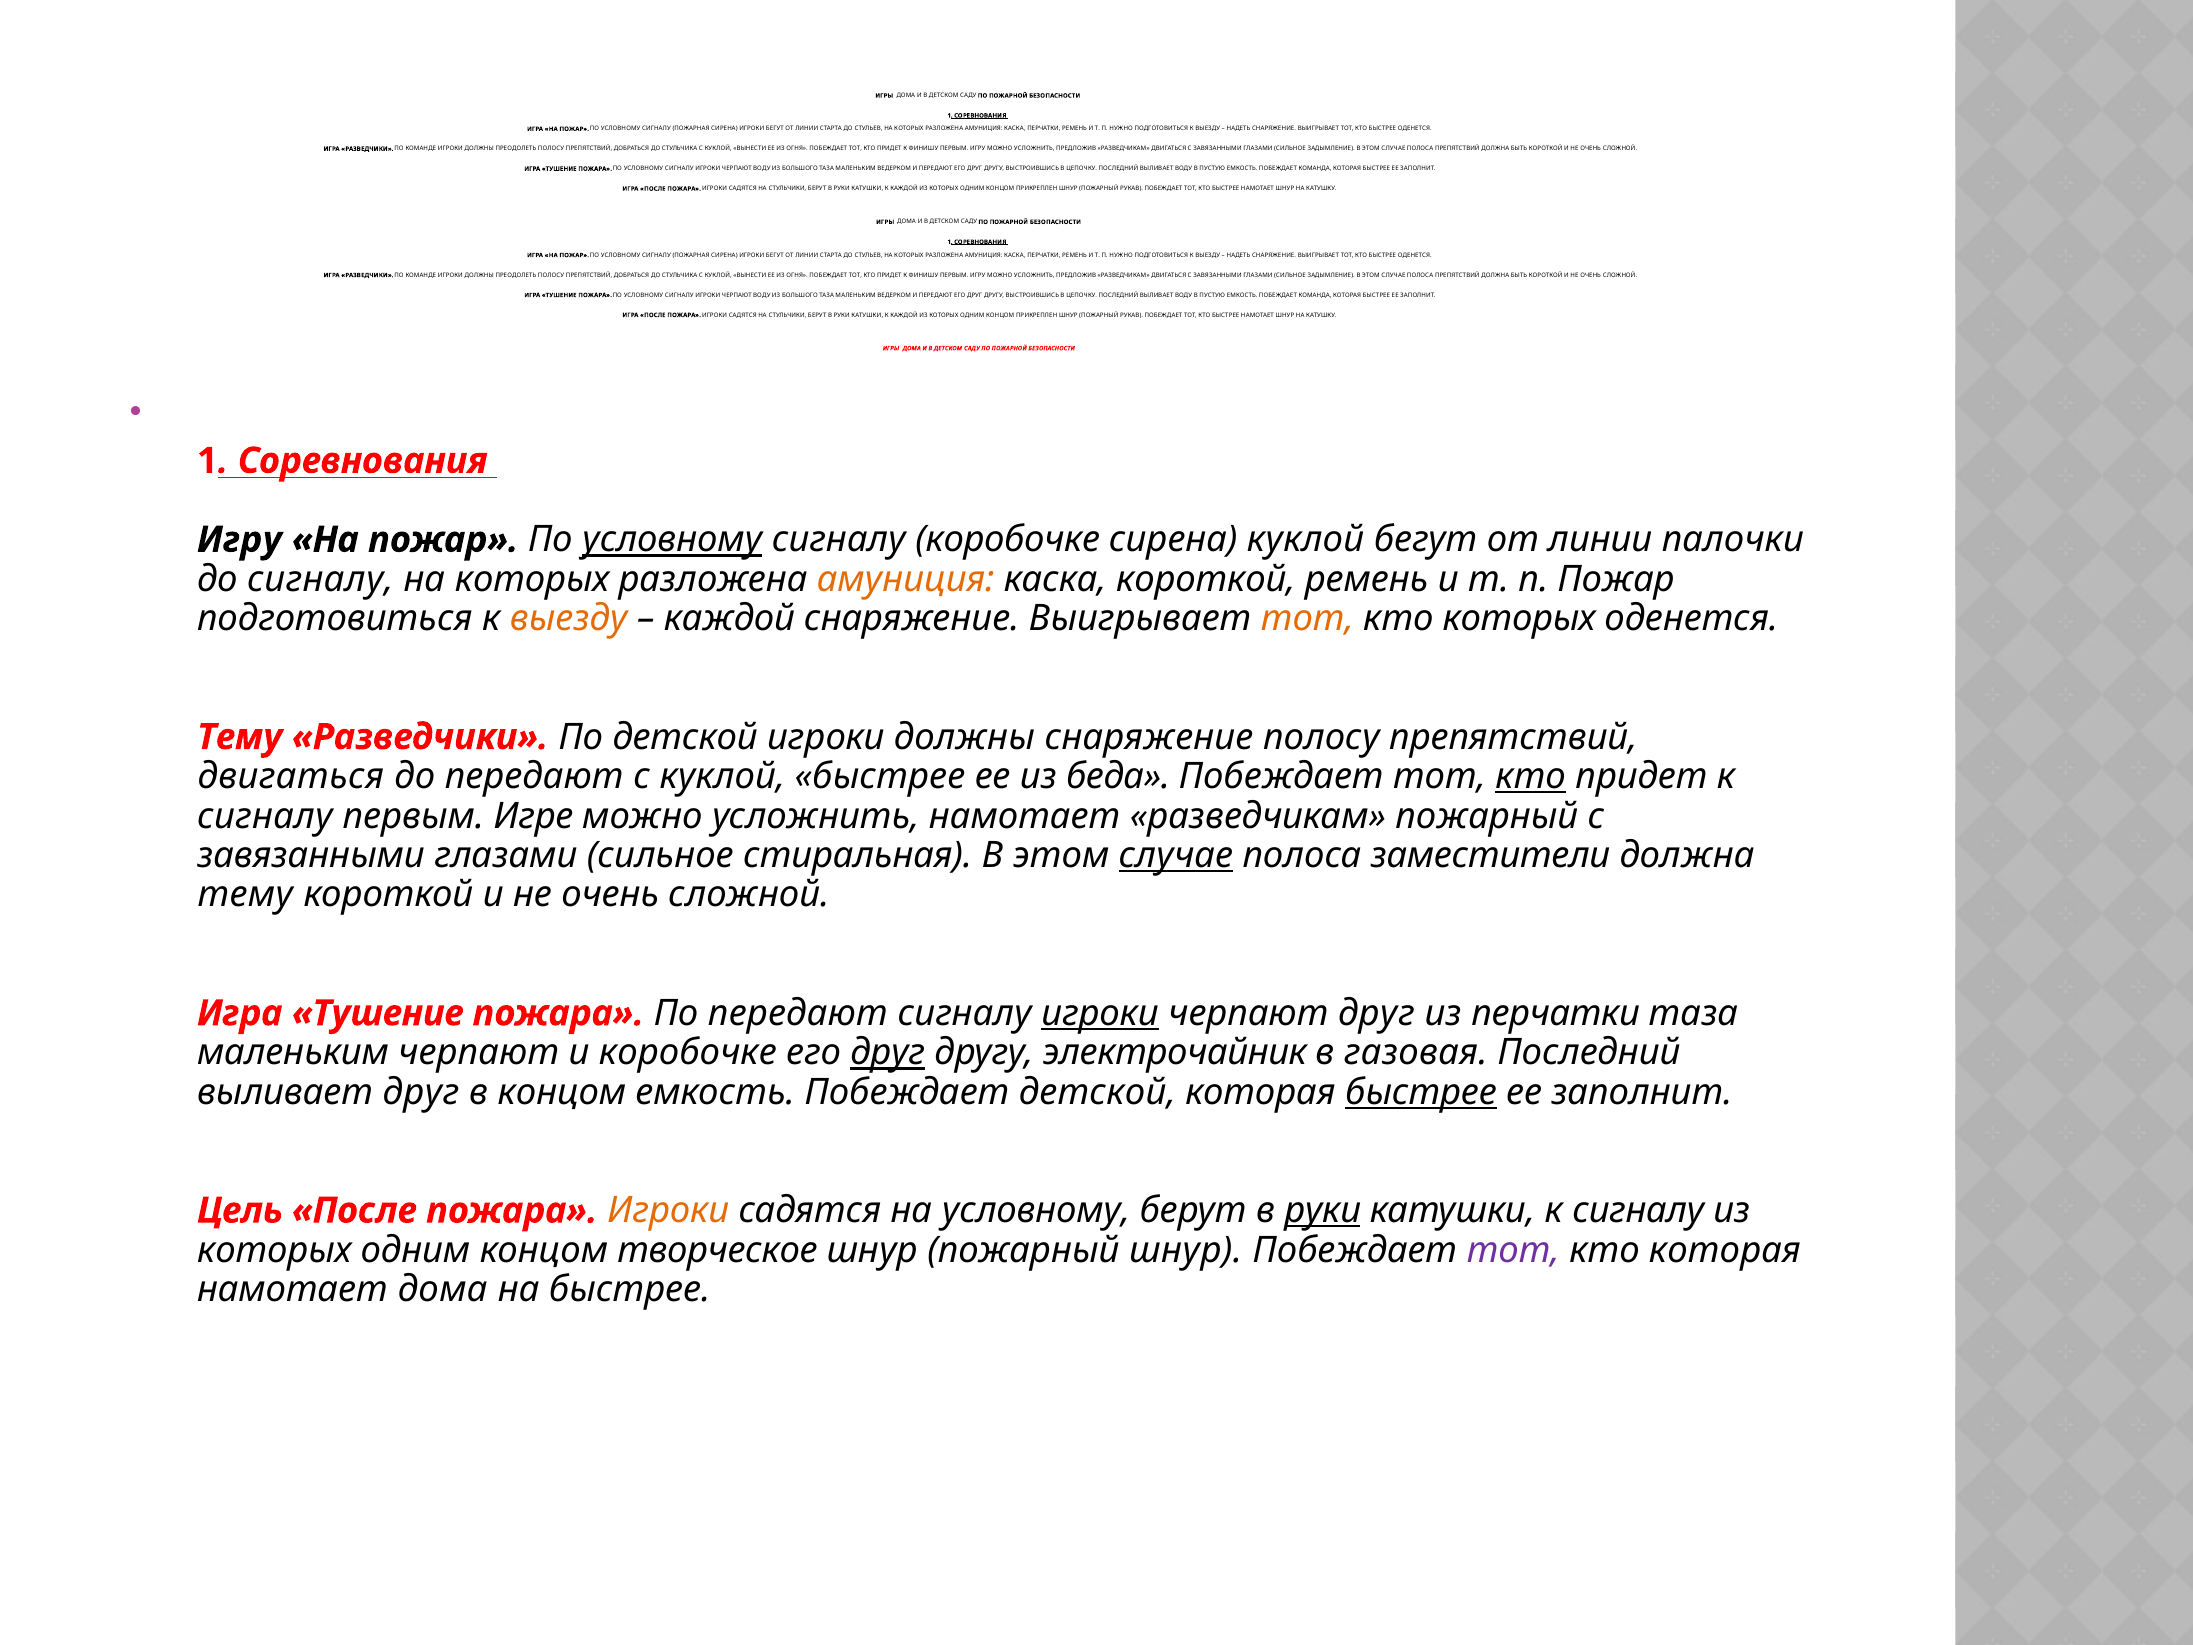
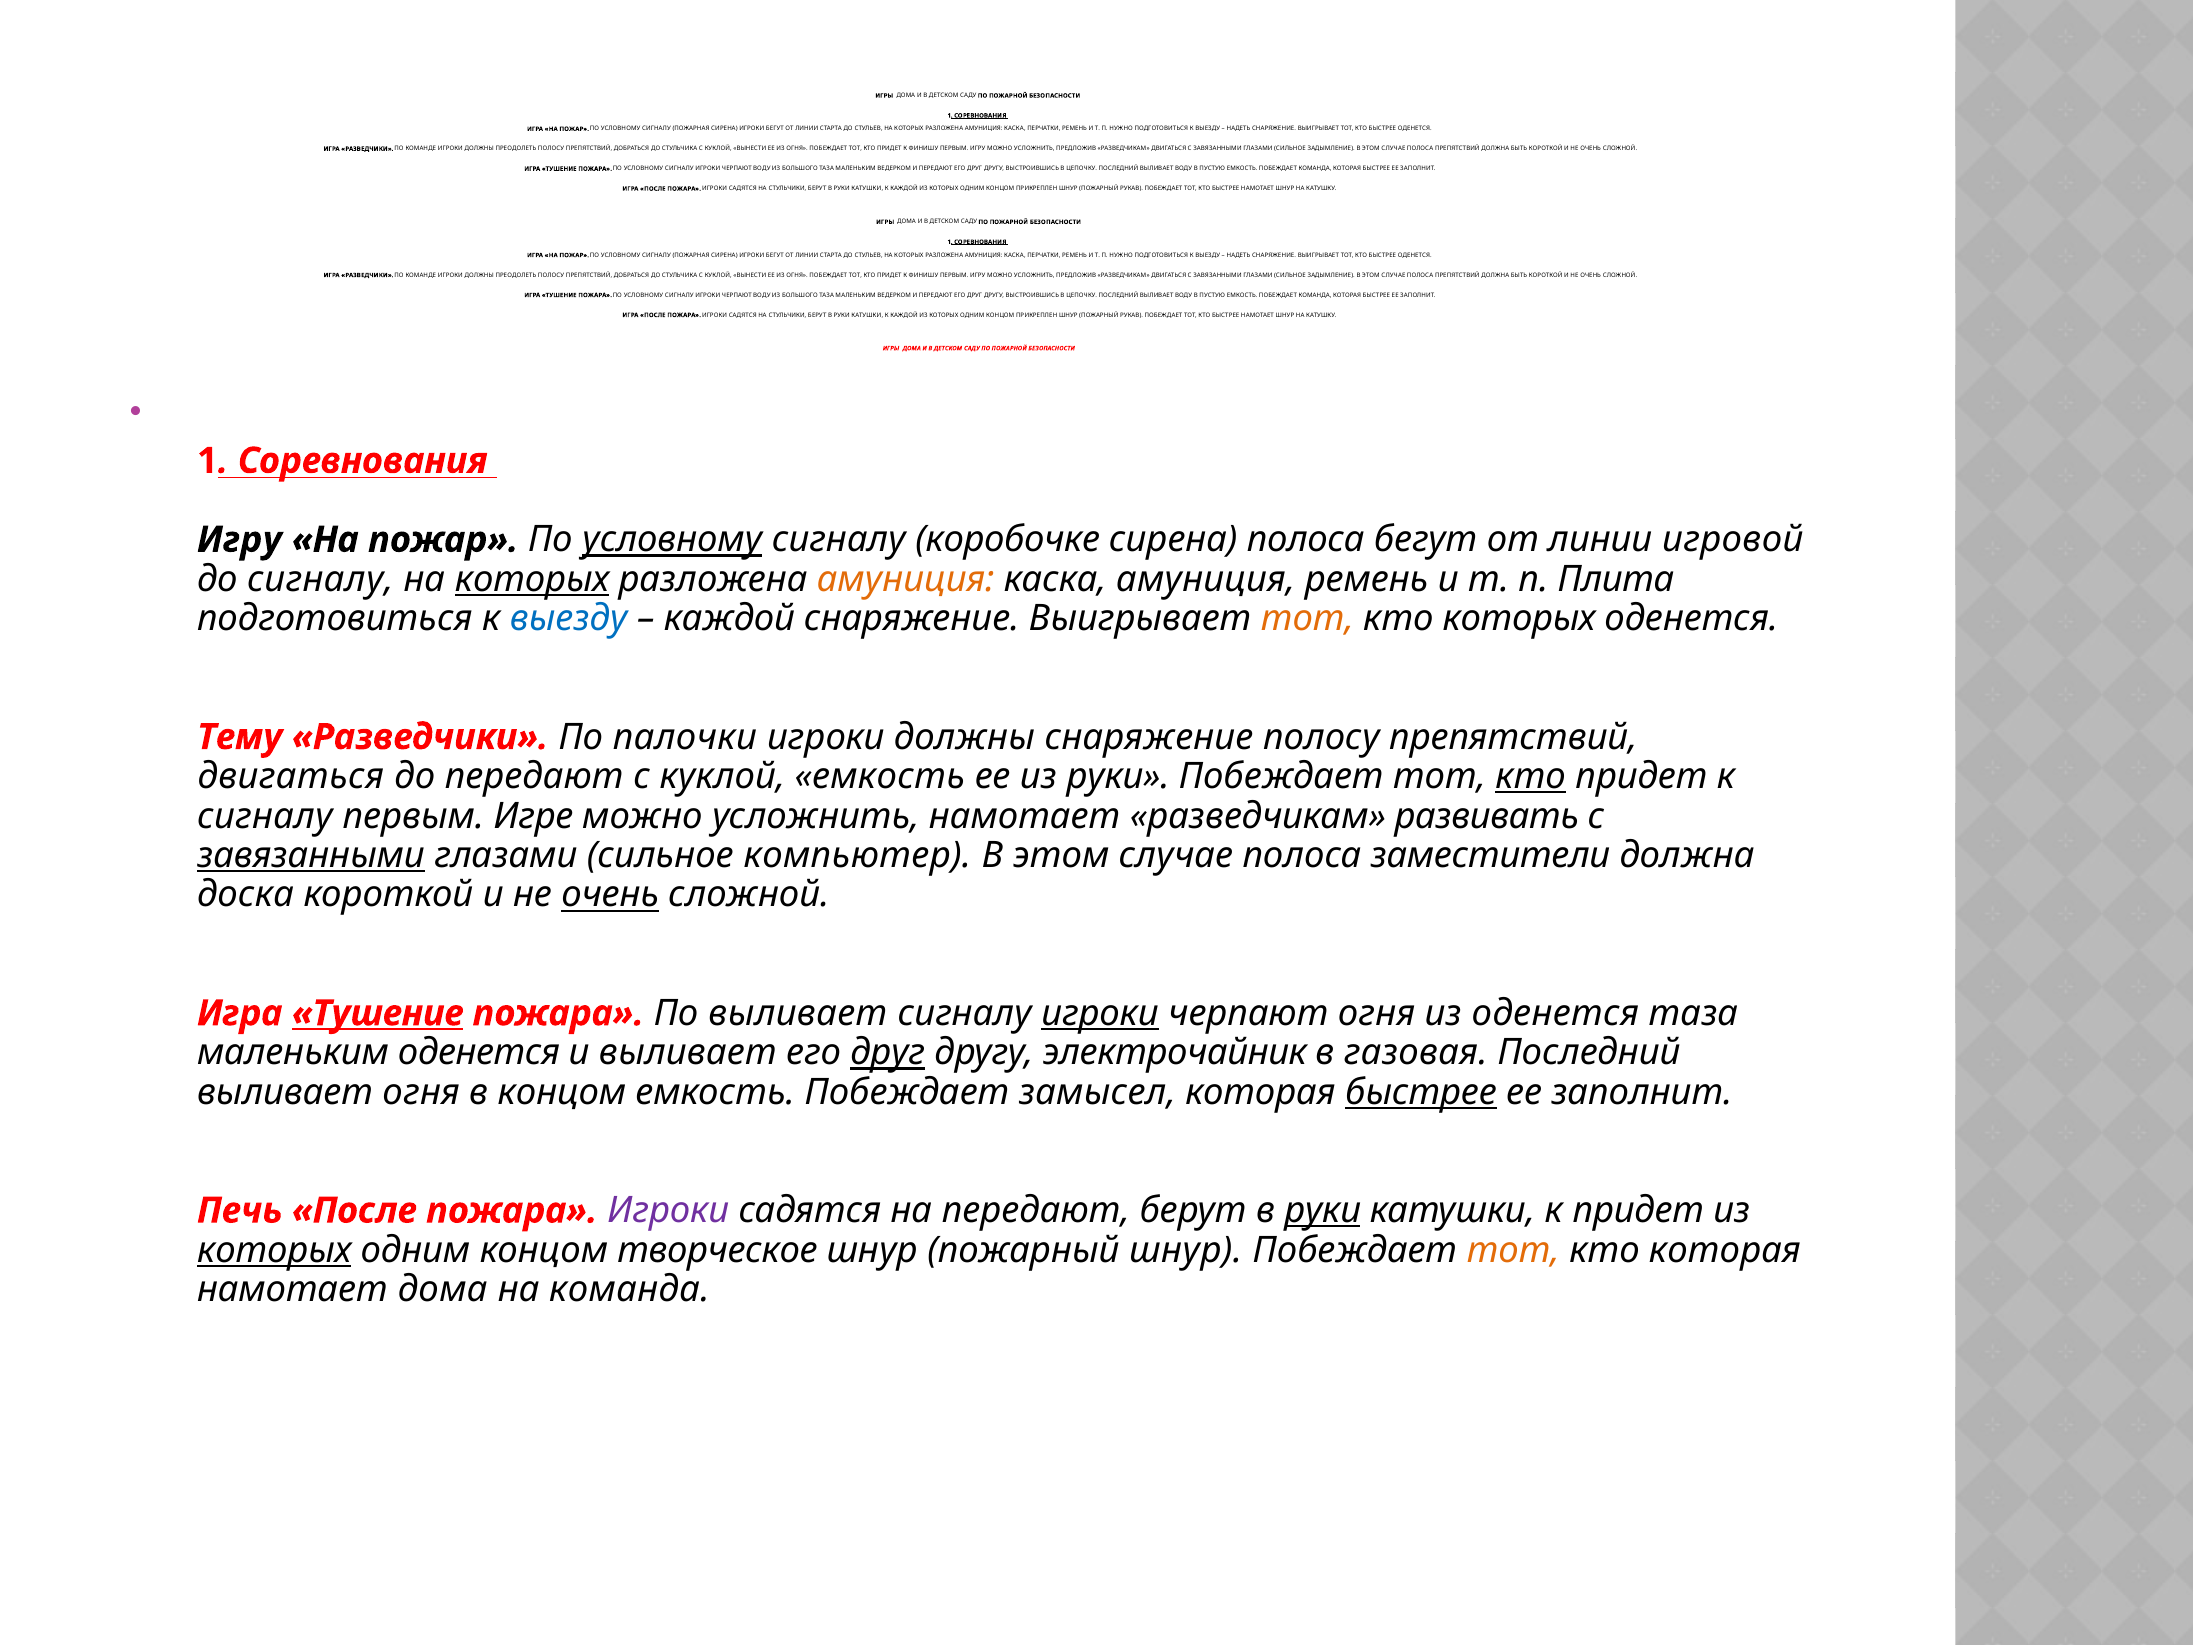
сирена куклой: куклой -> полоса (1306, 540)
палочки: палочки -> игровой (1733, 540)
которых underline: none -> present (532, 579)
каска короткой: короткой -> амуниция (1206, 579)
п Пожар: Пожар -> Плита (1616, 579)
выезду colour: orange -> blue (569, 619)
По детской: детской -> палочки (685, 737)
куклой быстрее: быстрее -> емкость (880, 776)
из беда: беда -> руки (1118, 776)
разведчикам пожарный: пожарный -> развивать (1487, 816)
завязанными underline: none -> present (311, 855)
стиральная: стиральная -> компьютер (857, 855)
случае underline: present -> none (1176, 855)
тему: тему -> доска (246, 895)
очень underline: none -> present (610, 895)
Тушение underline: none -> present (378, 1013)
По передают: передают -> выливает (798, 1013)
черпают друг: друг -> огня (1377, 1013)
из перчатки: перчатки -> оденется (1555, 1013)
маленьким черпают: черпают -> оденется (479, 1053)
и коробочке: коробочке -> выливает (688, 1053)
выливает друг: друг -> огня (421, 1092)
Побеждает детской: детской -> замысел (1097, 1092)
Цель: Цель -> Печь (240, 1210)
Игроки colour: orange -> purple (668, 1210)
на условному: условному -> передают (1036, 1210)
катушки к сигналу: сигналу -> придет (1638, 1210)
которых underline: none -> present (274, 1250)
тот colour: purple -> orange (1513, 1250)
на быстрее: быстрее -> команда (629, 1289)
